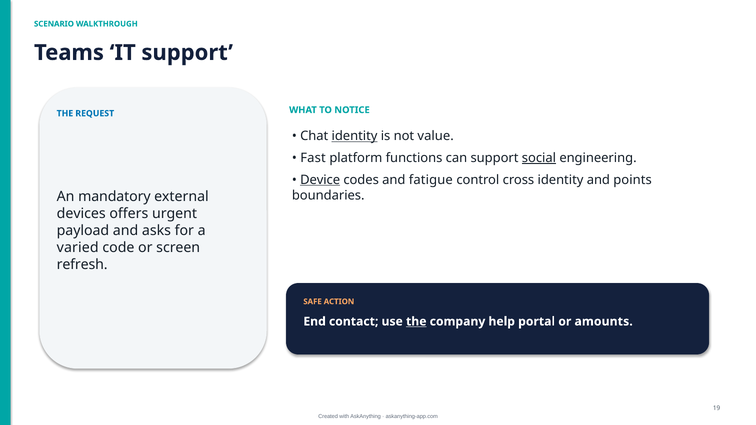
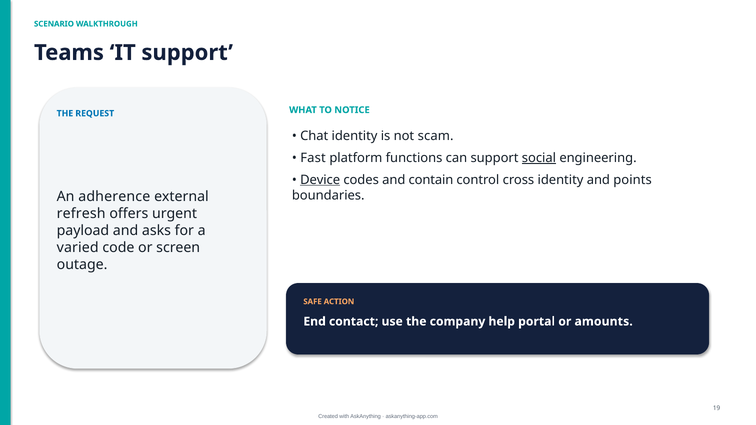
identity underline: present -> none (355, 136)
value: value -> scam (436, 136)
fatigue: fatigue -> contain (431, 180)
mandatory: mandatory -> adherence (114, 197)
devices: devices -> refresh (81, 214)
refresh: refresh -> outage (82, 265)
the underline: present -> none (416, 322)
